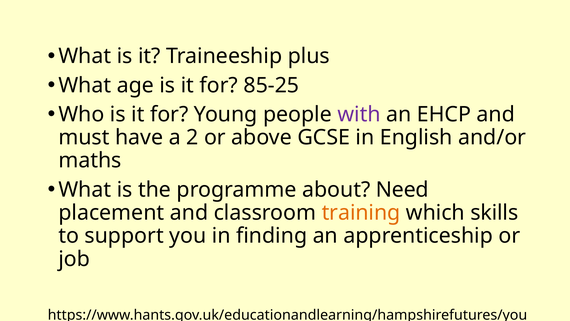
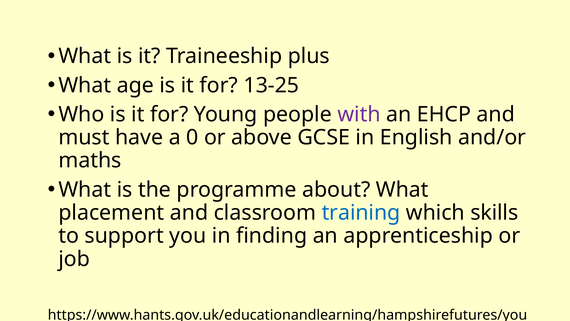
85-25: 85-25 -> 13-25 (271, 85)
2: 2 -> 0 (192, 137)
about Need: Need -> What (402, 189)
training colour: orange -> blue (361, 213)
